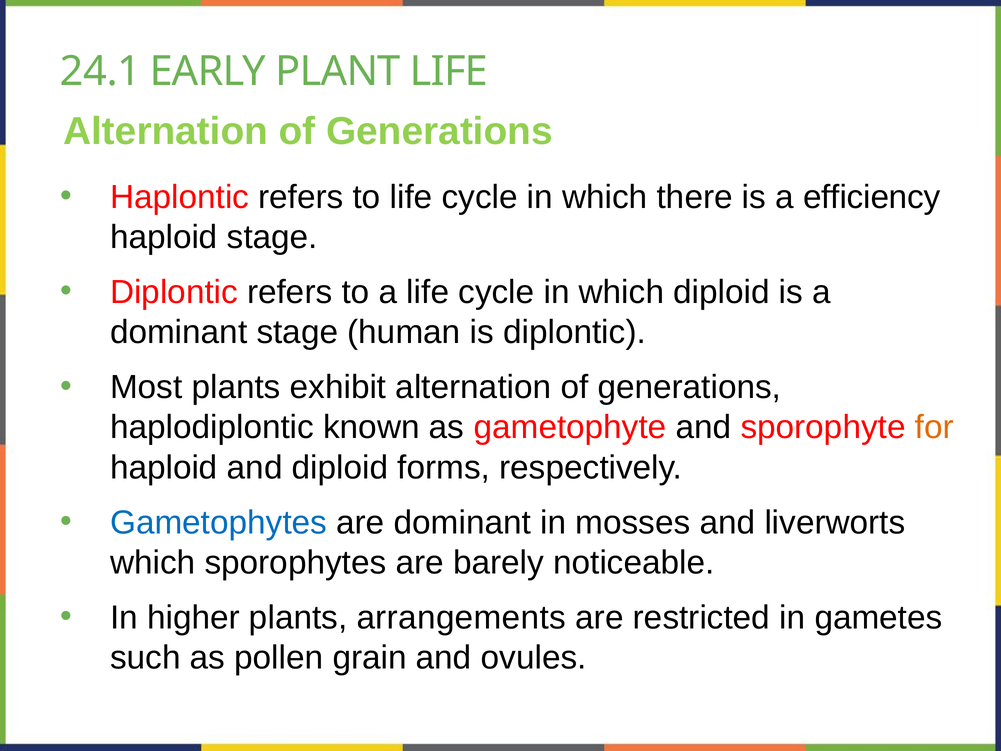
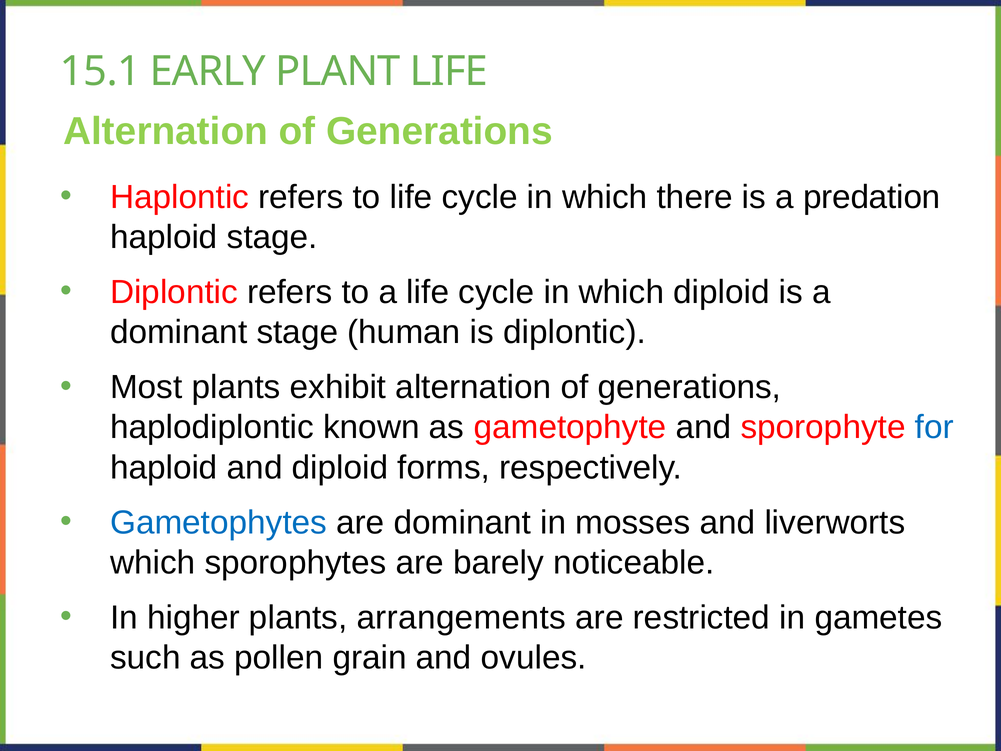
24.1: 24.1 -> 15.1 (100, 71)
efficiency: efficiency -> predation (872, 197)
for colour: orange -> blue (934, 427)
